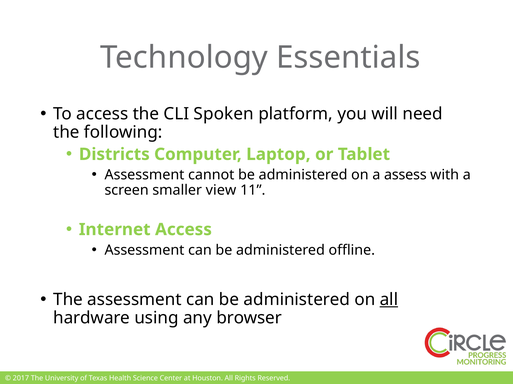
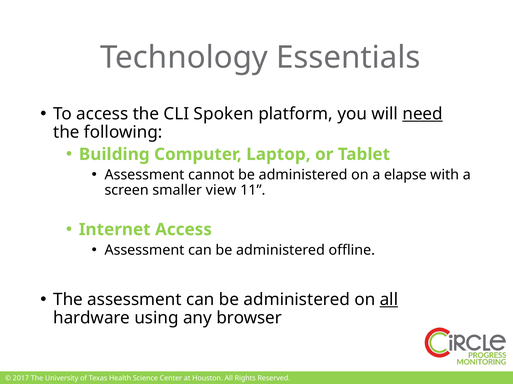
need underline: none -> present (423, 114)
Districts: Districts -> Building (114, 155)
assess: assess -> elapse (405, 175)
